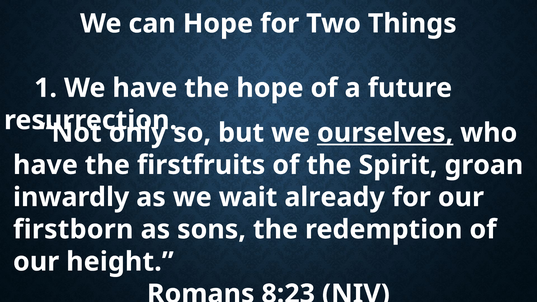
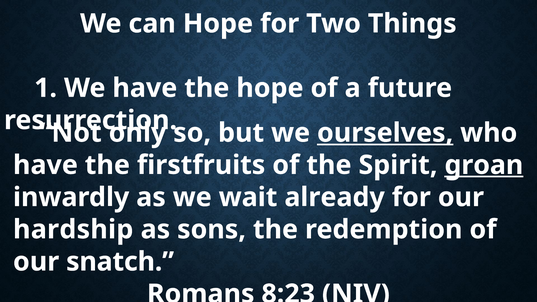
groan underline: none -> present (484, 165)
firstborn: firstborn -> hardship (73, 230)
height: height -> snatch (120, 262)
